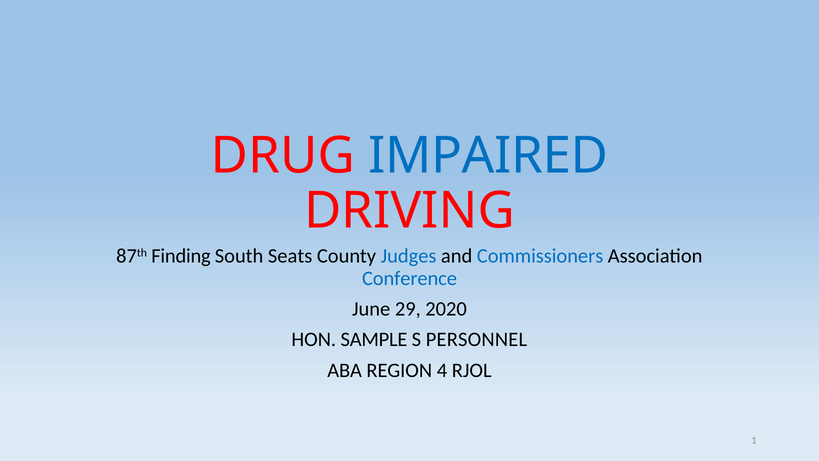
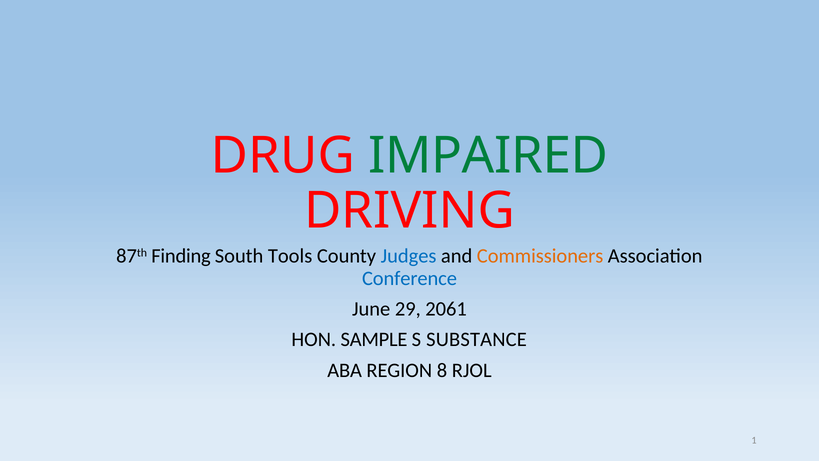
IMPAIRED colour: blue -> green (488, 156)
Seats: Seats -> Tools (290, 256)
Commissioners colour: blue -> orange (540, 256)
2020: 2020 -> 2061 (446, 309)
PERSONNEL: PERSONNEL -> SUBSTANCE (476, 339)
4: 4 -> 8 (442, 370)
